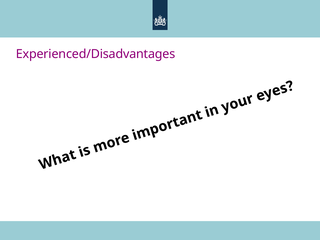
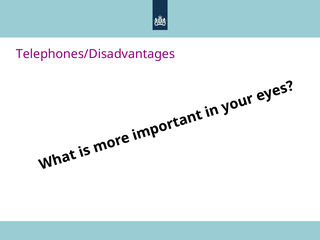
Experienced/Disadvantages: Experienced/Disadvantages -> Telephones/Disadvantages (95, 54)
